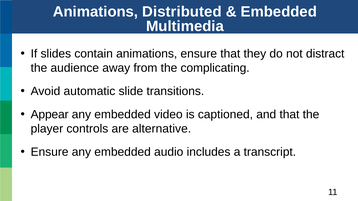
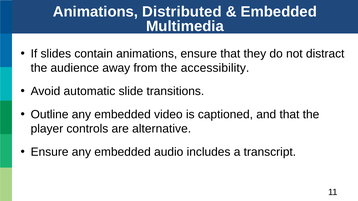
complicating: complicating -> accessibility (215, 68)
Appear: Appear -> Outline (50, 115)
